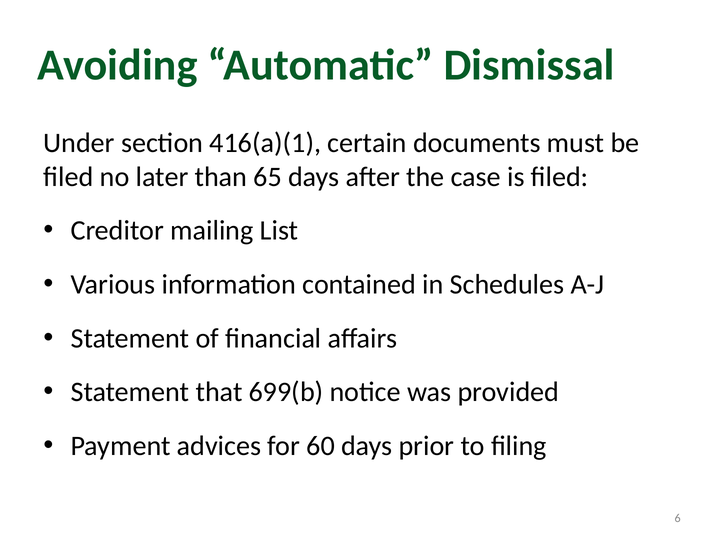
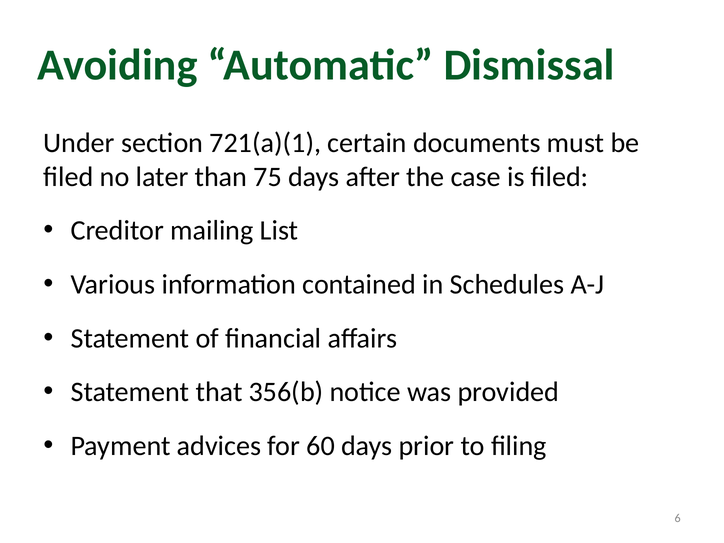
416(a)(1: 416(a)(1 -> 721(a)(1 (265, 143)
65: 65 -> 75 (268, 177)
699(b: 699(b -> 356(b (286, 392)
